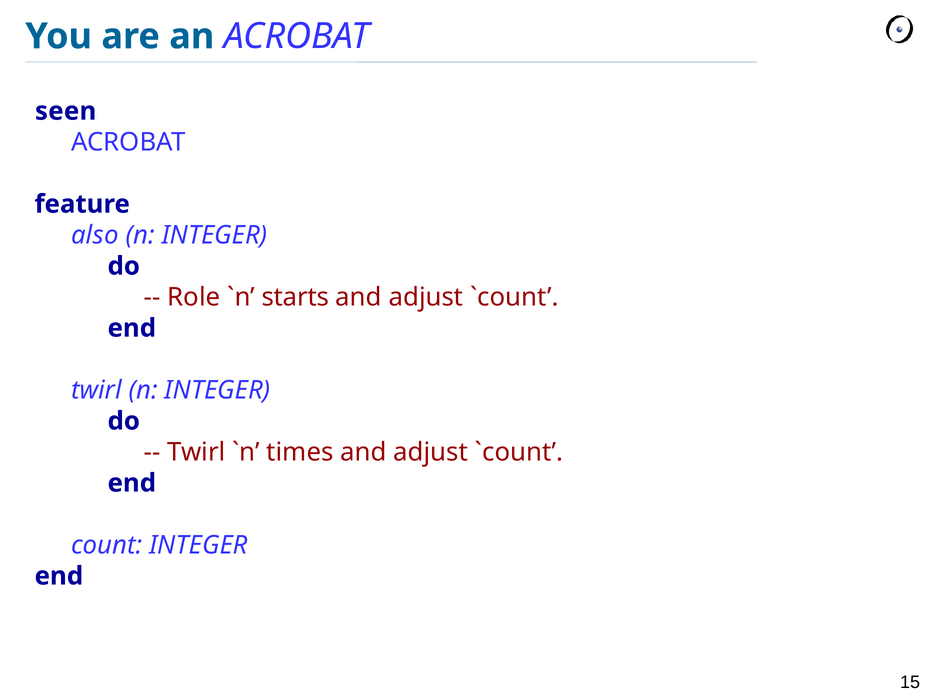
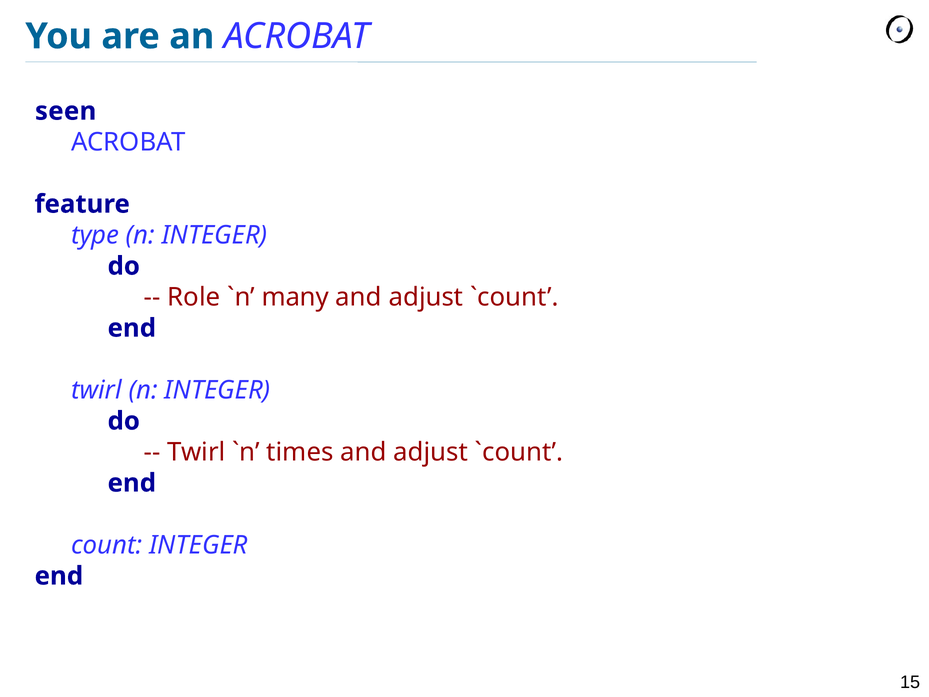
also: also -> type (95, 235)
starts: starts -> many (295, 297)
